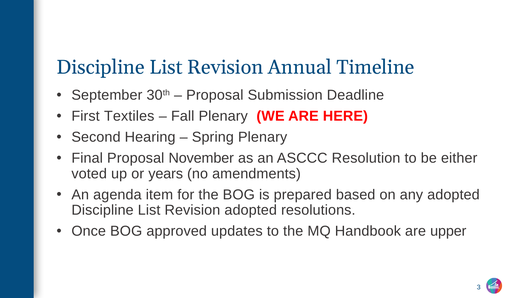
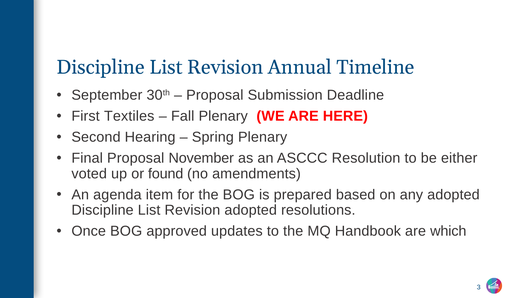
years: years -> found (166, 173)
upper: upper -> which (448, 231)
